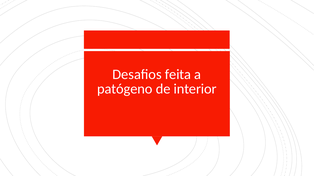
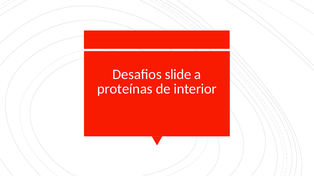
feita: feita -> slide (178, 75)
patógeno: patógeno -> proteínas (125, 89)
